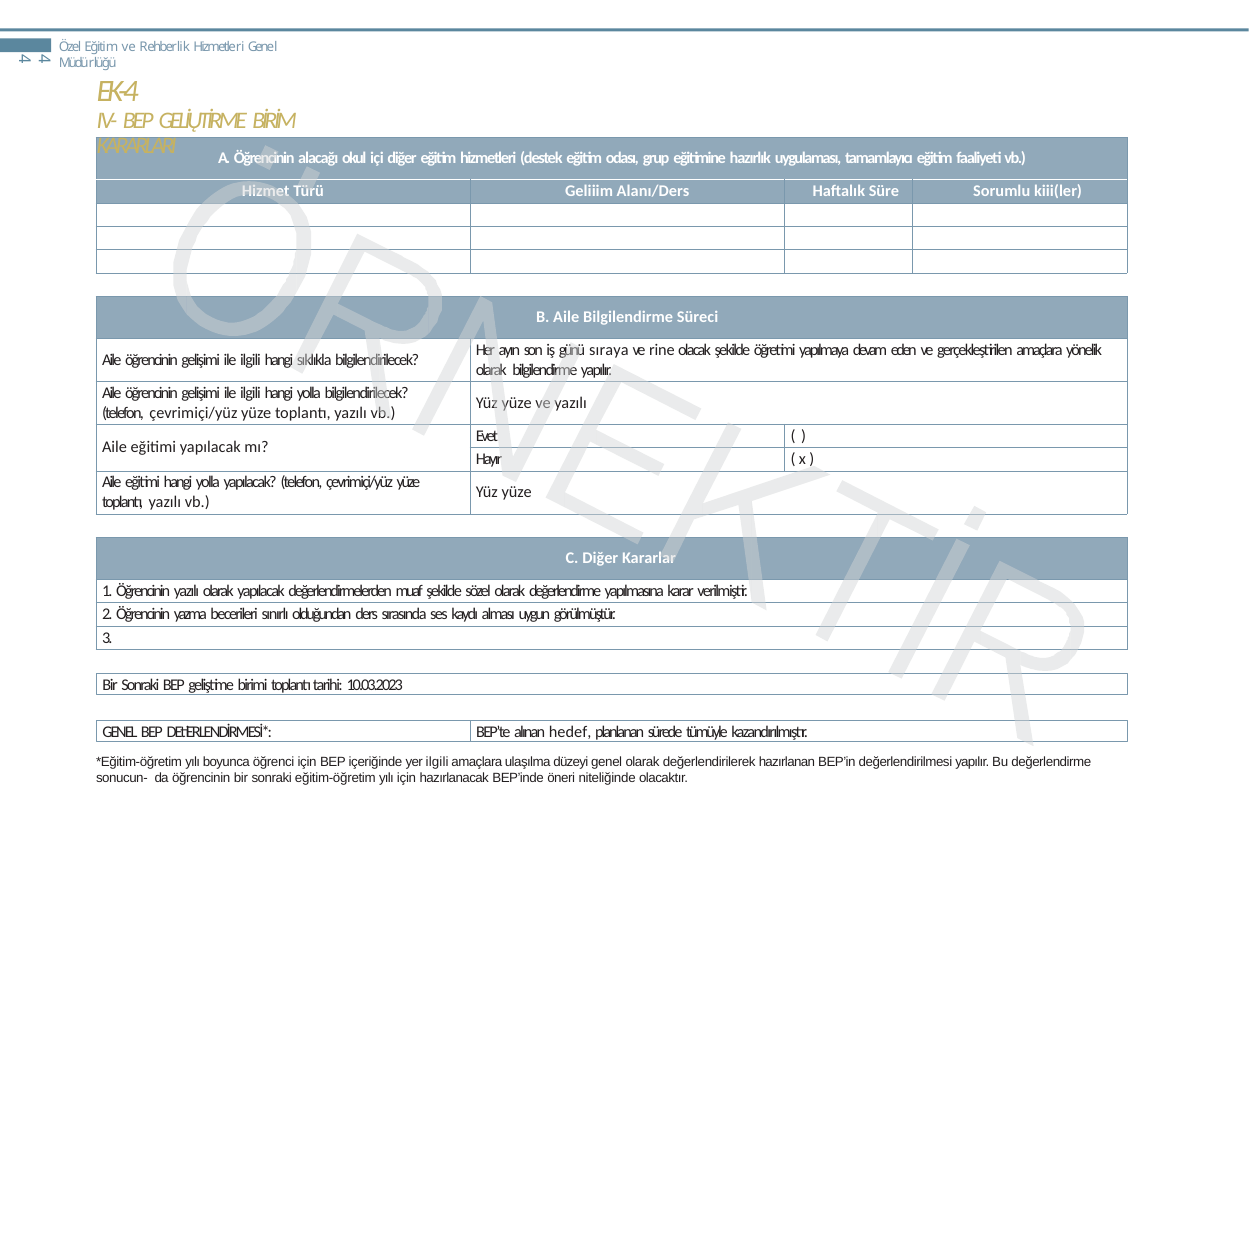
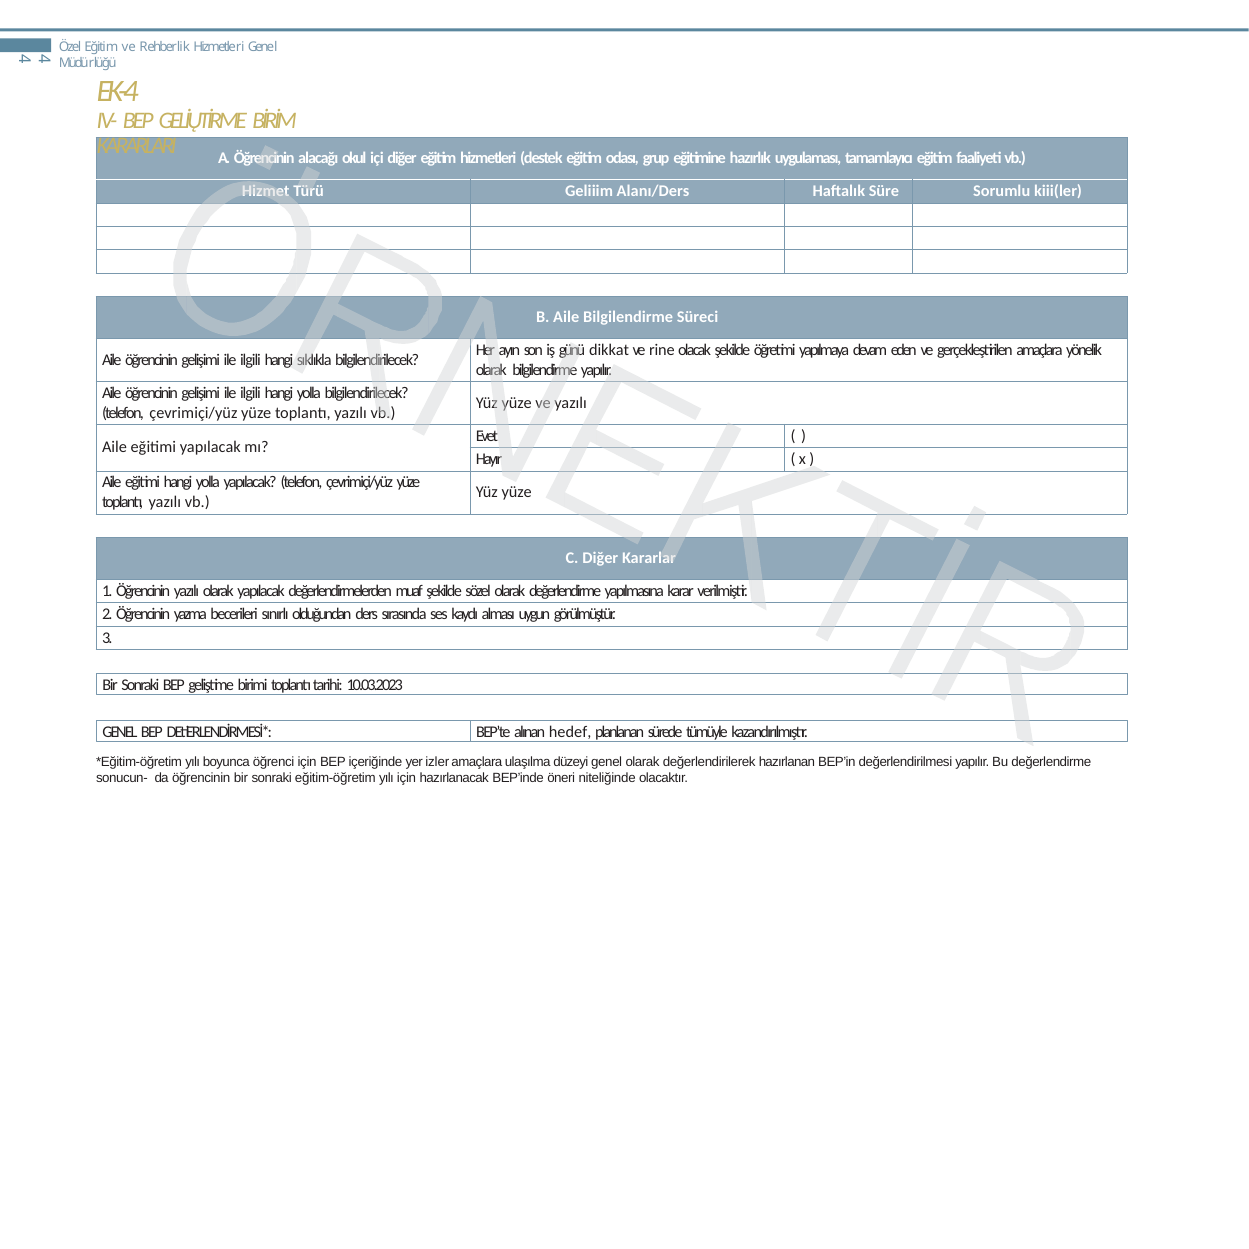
sıraya: sıraya -> dikkat (609, 350)
yer ilgili: ilgili -> izler (437, 762)
